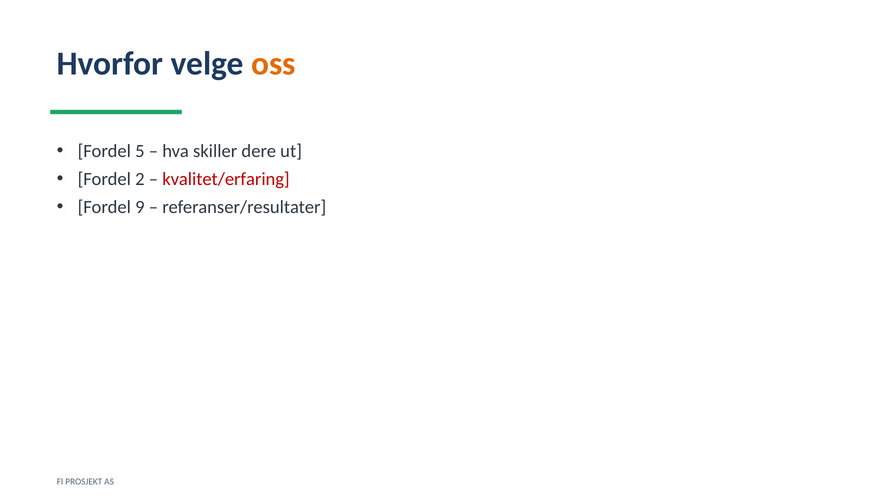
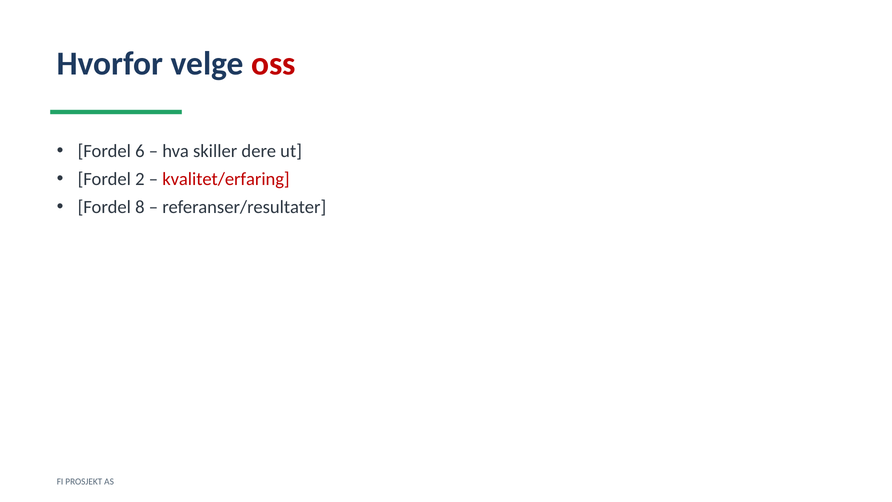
oss colour: orange -> red (273, 64)
5: 5 -> 6 (140, 151)
9: 9 -> 8 (140, 207)
